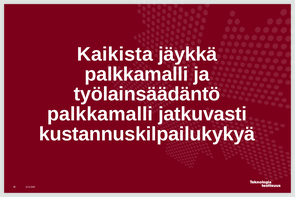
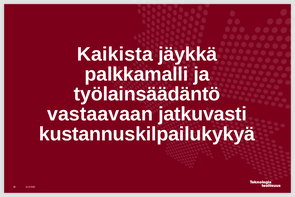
palkkamalli: palkkamalli -> vastaavaan (100, 114)
